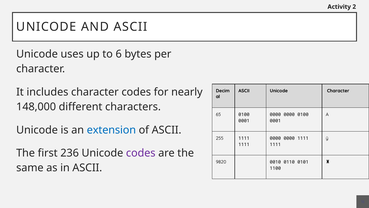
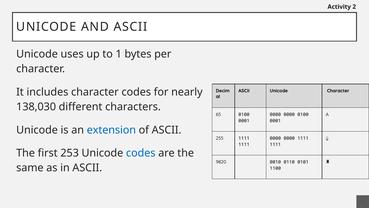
6: 6 -> 1 (119, 54)
148,000: 148,000 -> 138,030 (36, 107)
236: 236 -> 253 (70, 153)
codes colour: purple -> blue (141, 153)
